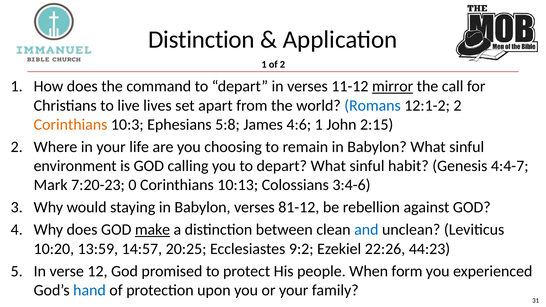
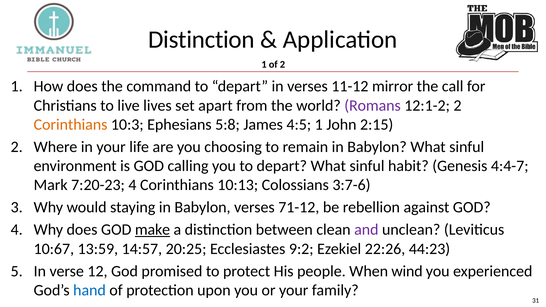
mirror underline: present -> none (393, 86)
Romans colour: blue -> purple (373, 105)
4:6: 4:6 -> 4:5 (299, 125)
7:20-23 0: 0 -> 4 (132, 185)
3:4-6: 3:4-6 -> 3:7-6 (351, 185)
81-12: 81-12 -> 71-12 (299, 207)
and colour: blue -> purple (366, 230)
10:20: 10:20 -> 10:67 (54, 249)
form: form -> wind (407, 271)
